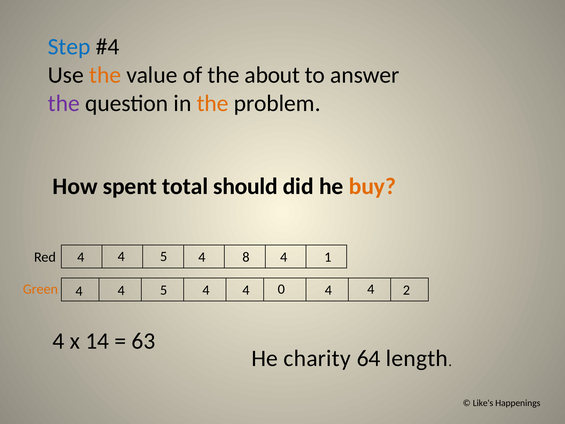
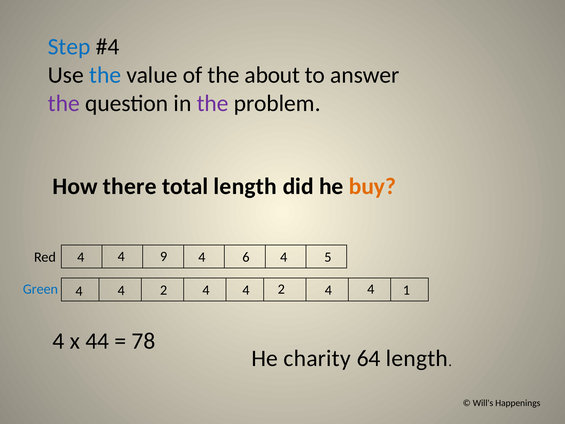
the colour: orange -> blue (105, 75)
the colour: orange -> purple (213, 103)
spent: spent -> there (130, 186)
total should: should -> length (245, 186)
4 4 5: 5 -> 9 (164, 256)
8: 8 -> 6 (246, 257)
1: 1 -> 5 (328, 257)
Green colour: orange -> blue (40, 289)
2: 2 -> 1 (406, 290)
5: 5 -> 2 (164, 290)
4 4 0: 0 -> 2 (281, 289)
14: 14 -> 44 (97, 341)
63: 63 -> 78 (143, 341)
Like's: Like's -> Will's (483, 403)
